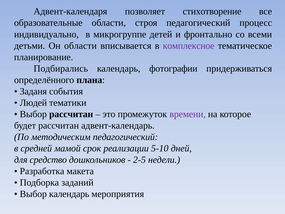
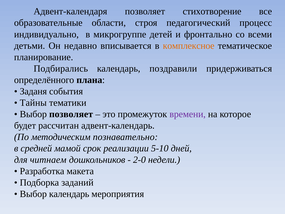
Он области: области -> недавно (80, 46)
комплексное colour: purple -> orange (189, 46)
фотографии: фотографии -> поздравили (173, 68)
Людей: Людей -> Тайны (33, 103)
Выбор рассчитан: рассчитан -> позволяет (71, 114)
методическим педагогический: педагогический -> познавательно (125, 137)
средство: средство -> читнаем (48, 160)
2-5: 2-5 -> 2-0 (139, 160)
